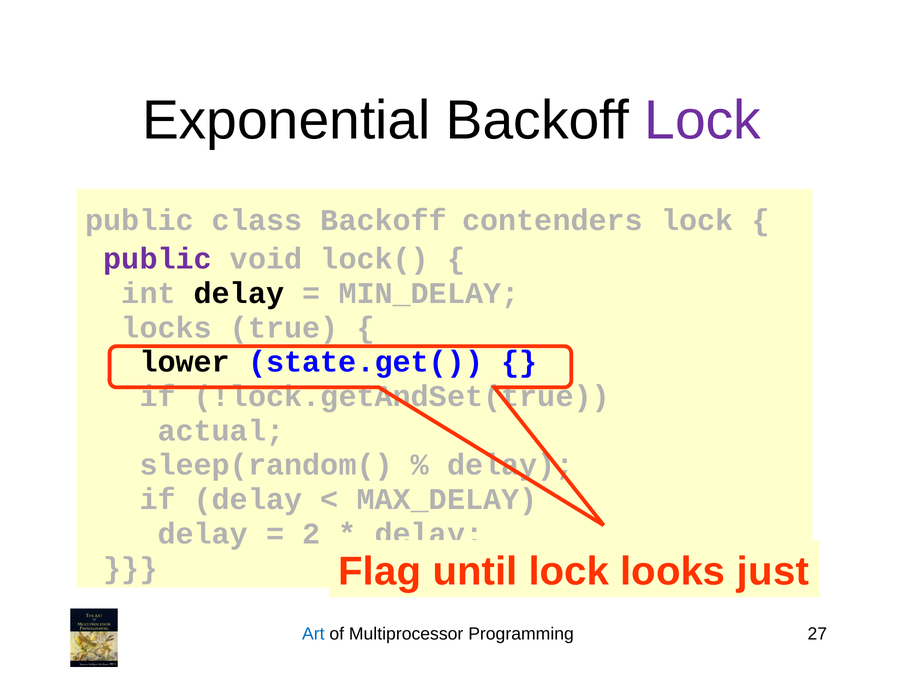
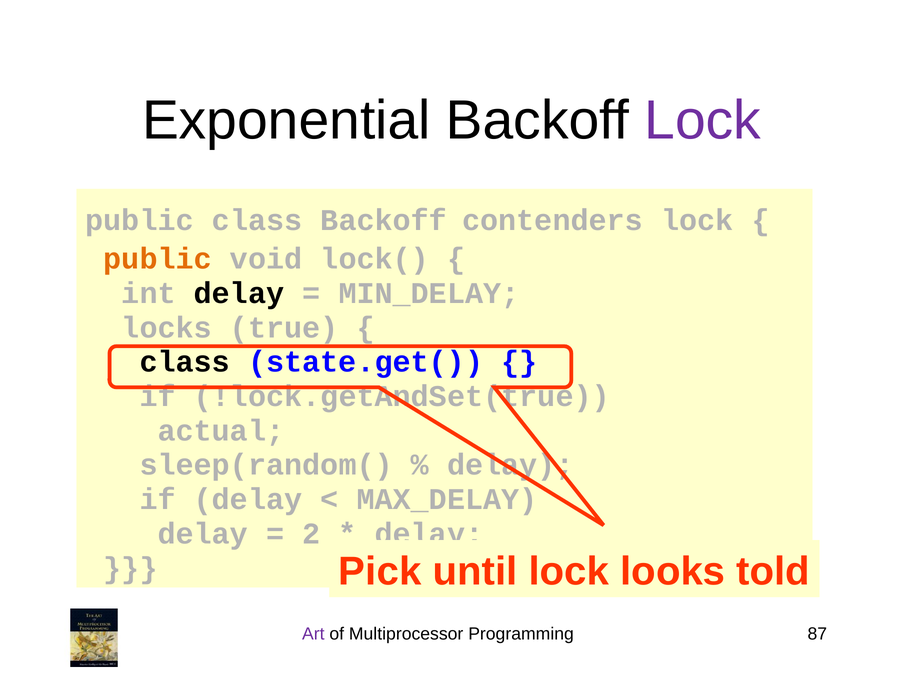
public colour: purple -> orange (158, 259)
lower: lower -> class (185, 362)
Flag: Flag -> Pick (380, 571)
just: just -> told (773, 571)
Art colour: blue -> purple (313, 634)
27: 27 -> 87 (817, 634)
